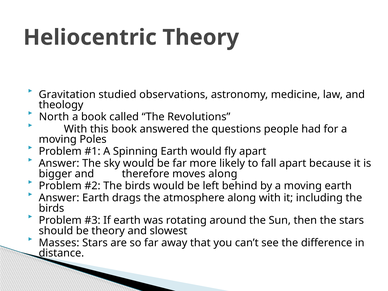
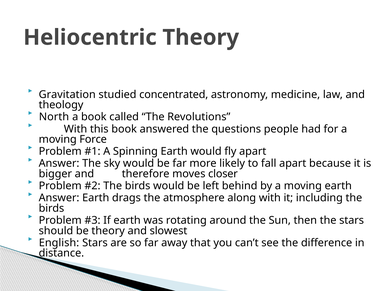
observations: observations -> concentrated (174, 94)
Poles: Poles -> Force (93, 139)
moves along: along -> closer (223, 174)
Masses: Masses -> English (59, 243)
